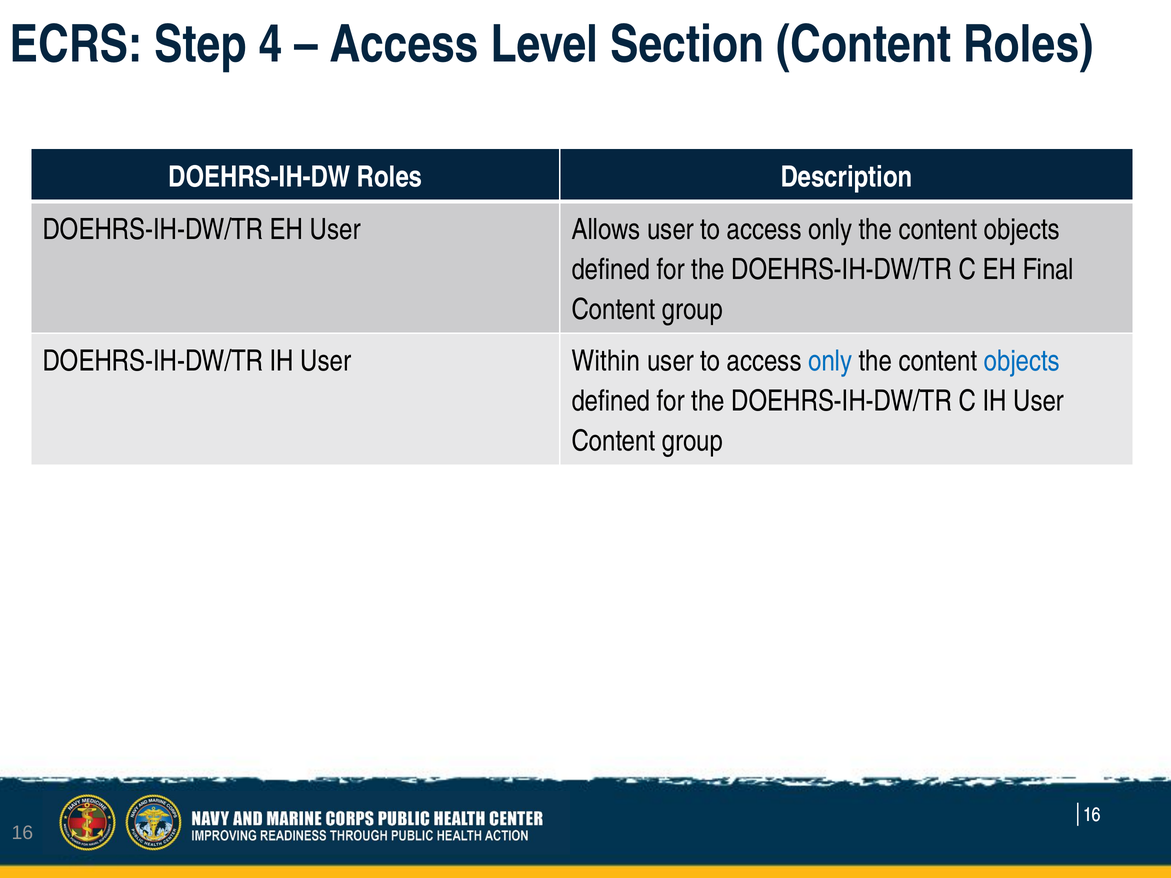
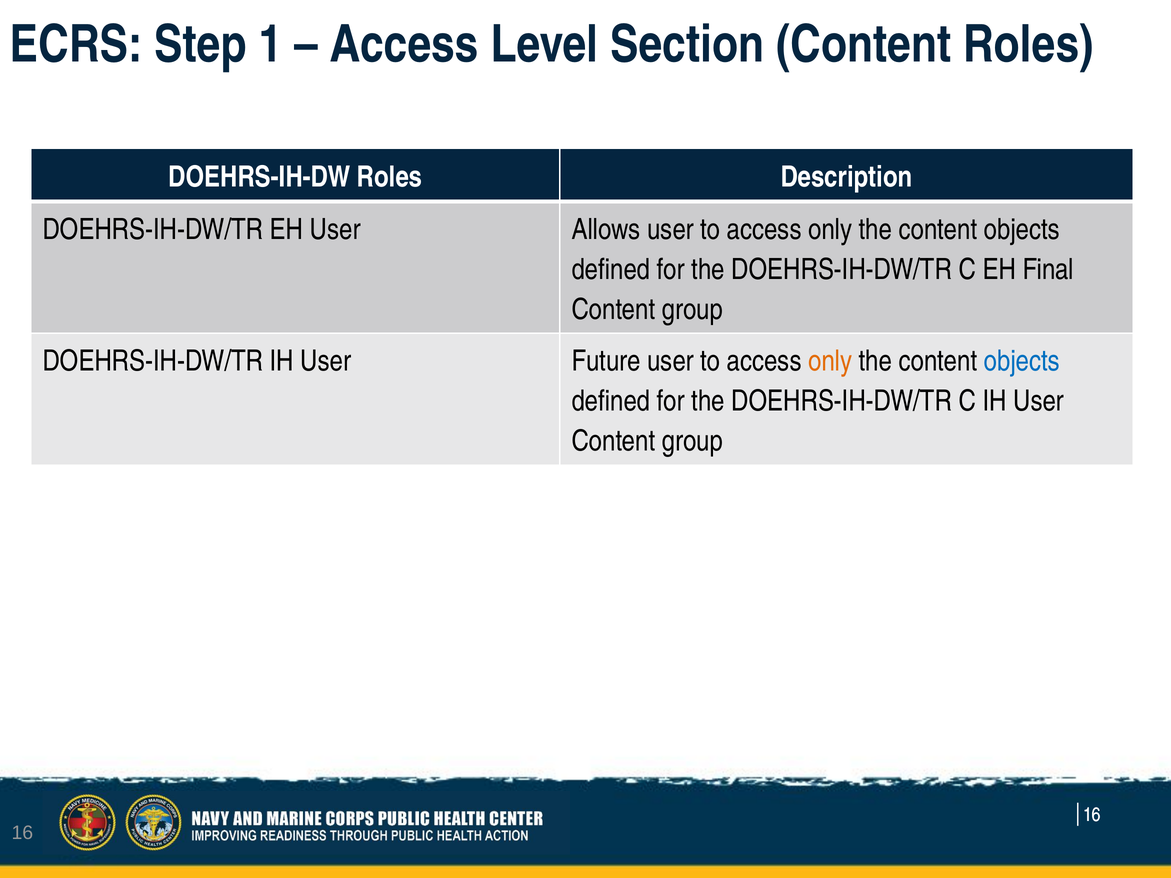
4: 4 -> 1 (271, 45)
Within: Within -> Future (606, 361)
only colour: blue -> orange (830, 361)
